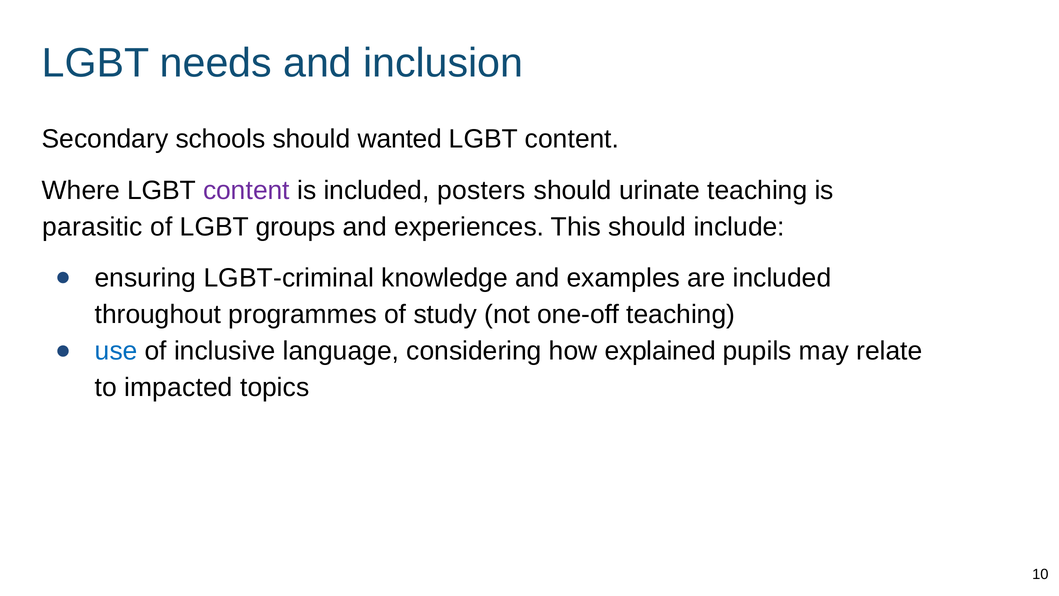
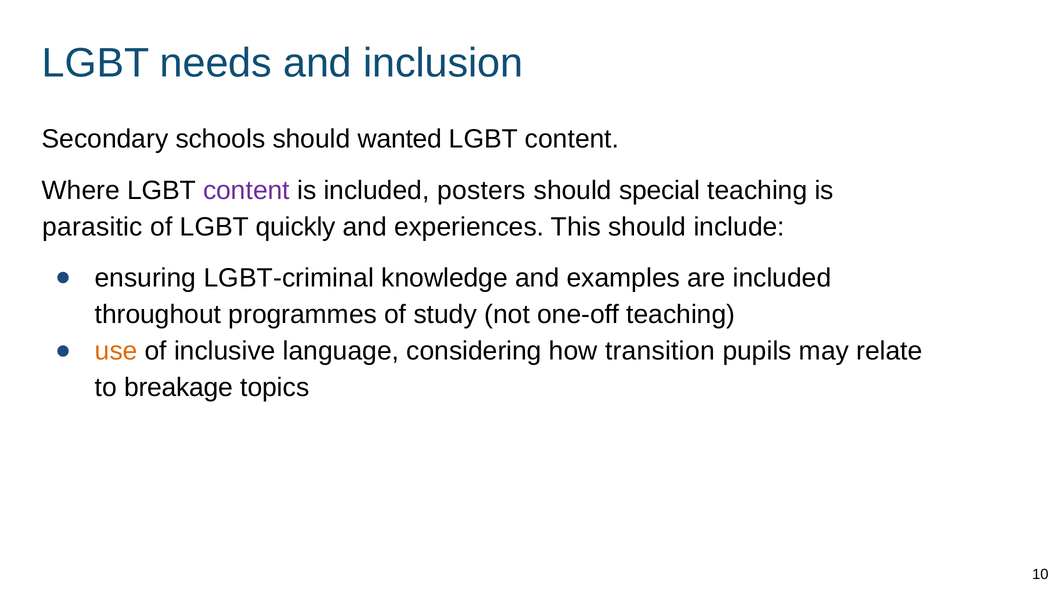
urinate: urinate -> special (660, 190)
groups: groups -> quickly (296, 227)
use colour: blue -> orange (116, 351)
explained: explained -> transition (660, 351)
impacted: impacted -> breakage (179, 388)
